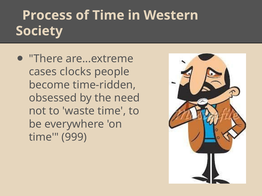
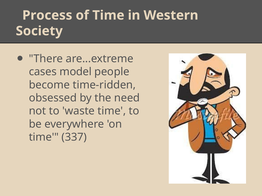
clocks: clocks -> model (76, 72)
999: 999 -> 337 (74, 137)
